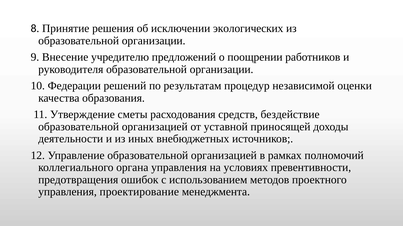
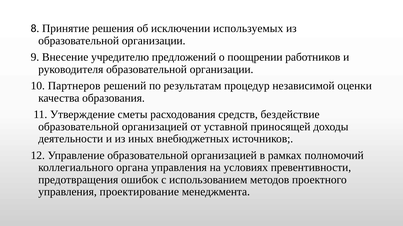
экологических: экологических -> используемых (248, 29)
Федерации: Федерации -> Партнеров (74, 86)
